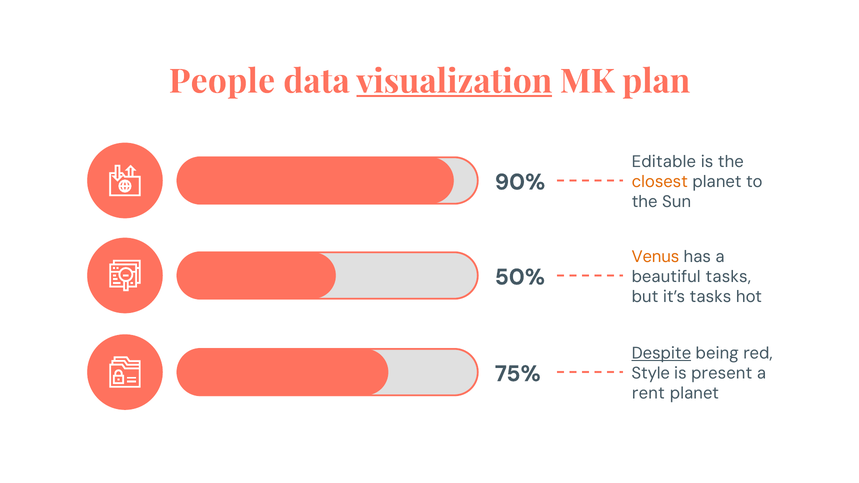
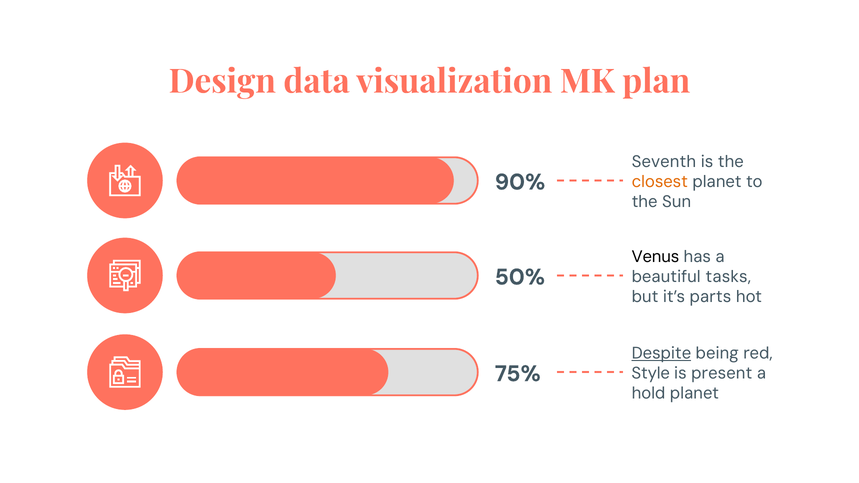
People: People -> Design (222, 82)
visualization underline: present -> none (454, 82)
Editable: Editable -> Seventh (664, 162)
Venus colour: orange -> black (655, 257)
it’s tasks: tasks -> parts (710, 297)
rent: rent -> hold (649, 393)
